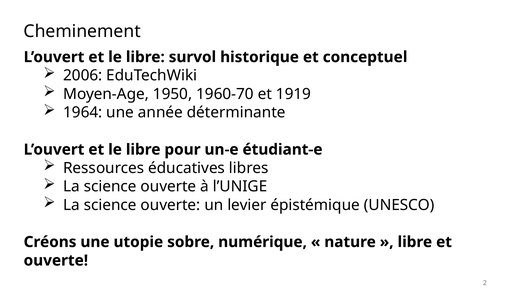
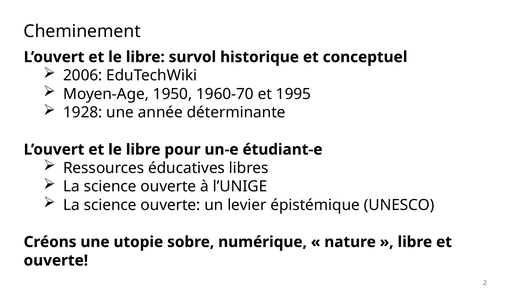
1919: 1919 -> 1995 (293, 94)
1964: 1964 -> 1928 (83, 112)
